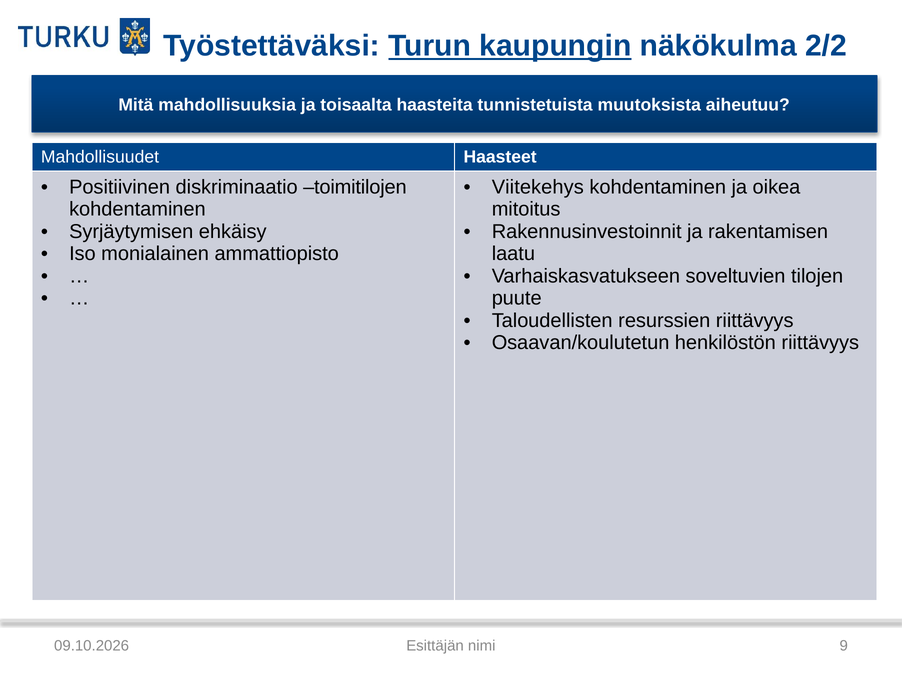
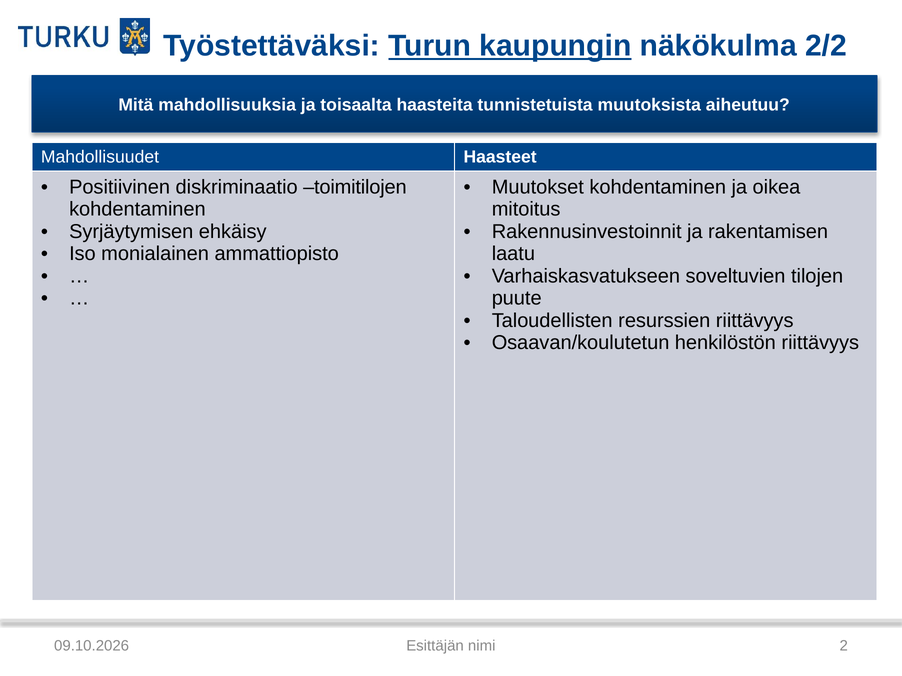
Viitekehys: Viitekehys -> Muutokset (538, 187)
9: 9 -> 2 (844, 646)
